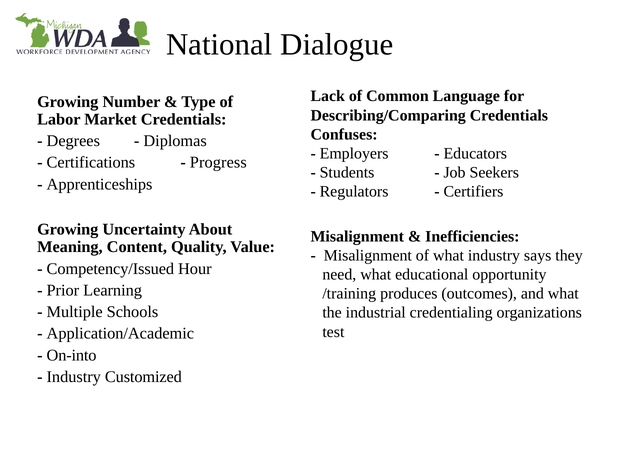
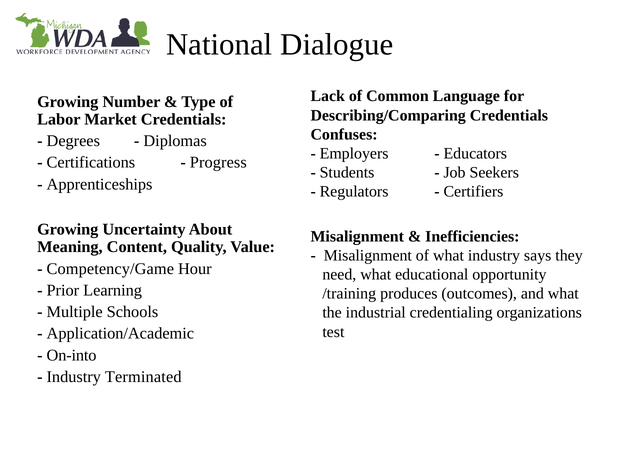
Competency/Issued: Competency/Issued -> Competency/Game (110, 269)
Customized: Customized -> Terminated (143, 377)
